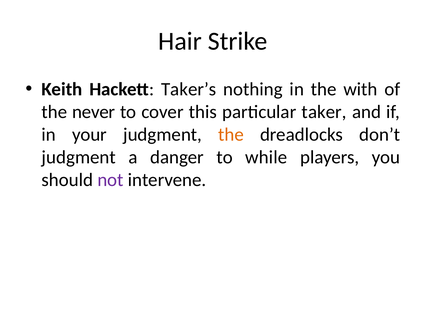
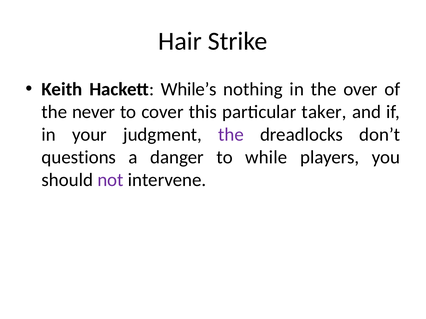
Taker’s: Taker’s -> While’s (189, 89)
with: with -> over (360, 89)
the colour: orange -> purple (231, 135)
judgment: judgment -> questions (79, 158)
